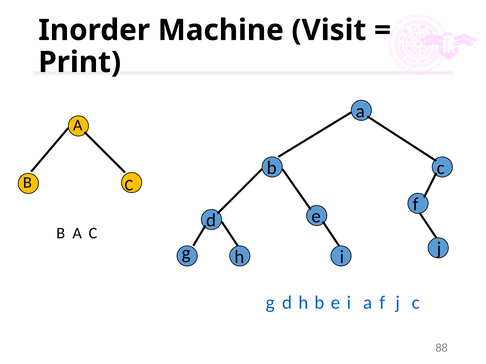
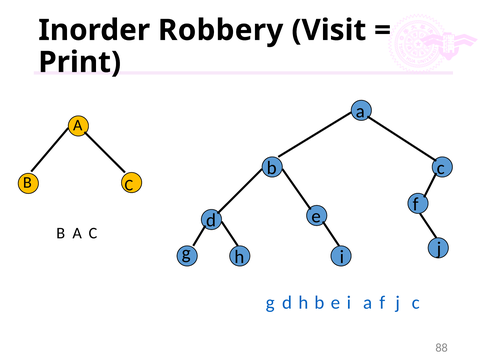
Machine: Machine -> Robbery (221, 30)
